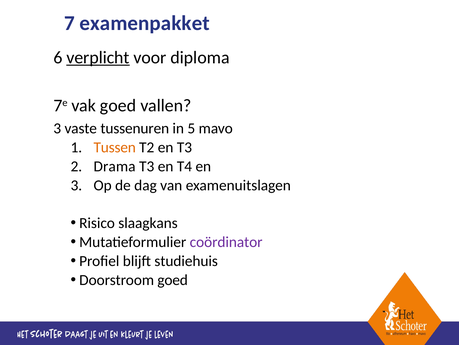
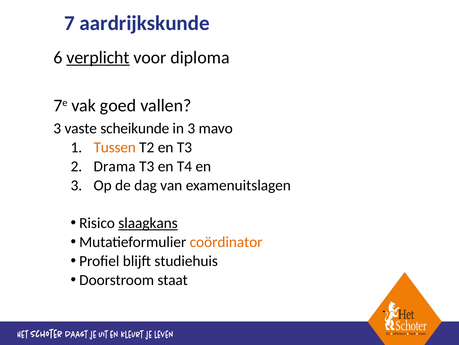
examenpakket: examenpakket -> aardrijkskunde (145, 23)
tussenuren: tussenuren -> scheikunde (135, 128)
in 5: 5 -> 3 (191, 128)
slaagkans underline: none -> present (148, 223)
coördinator colour: purple -> orange (226, 242)
Doorstroom goed: goed -> staat (173, 279)
